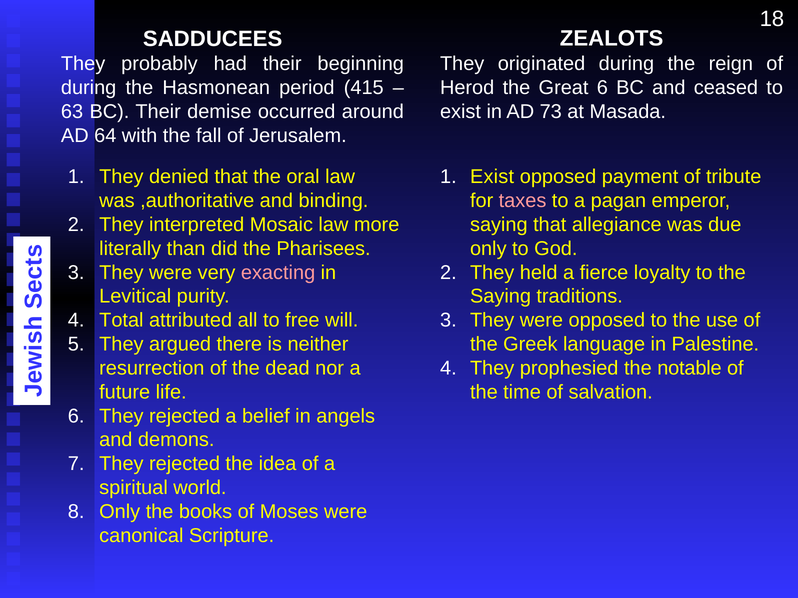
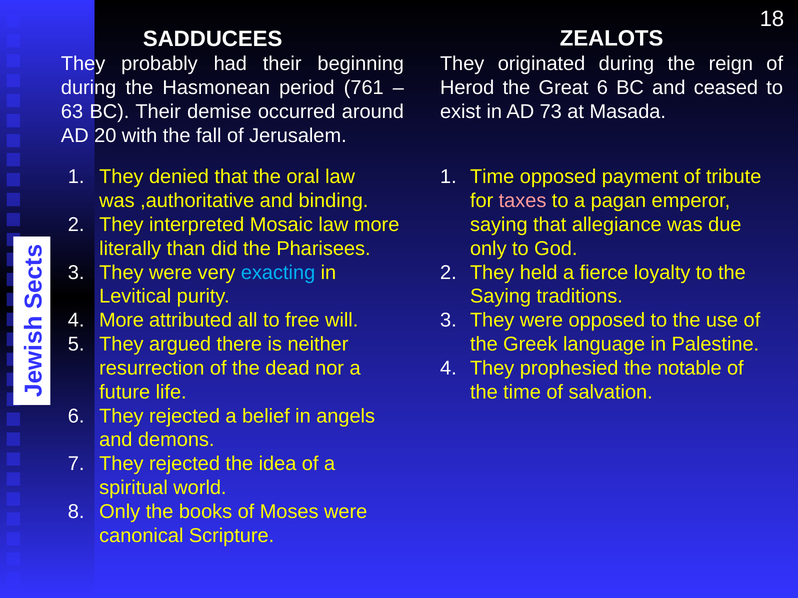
415: 415 -> 761 (364, 88)
64: 64 -> 20 (105, 136)
Exist: Exist -> Time (492, 177)
exacting colour: pink -> light blue (278, 273)
Total: Total -> More (121, 321)
